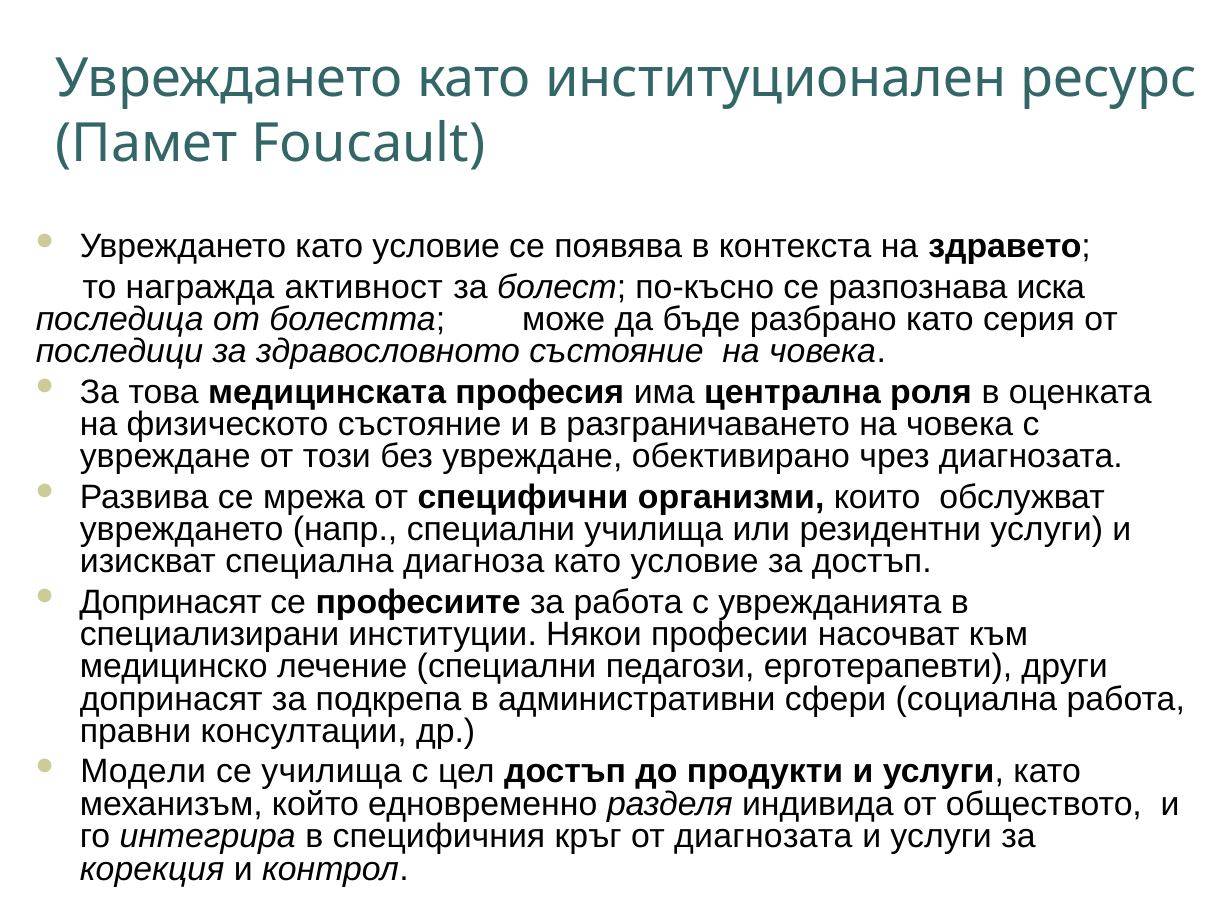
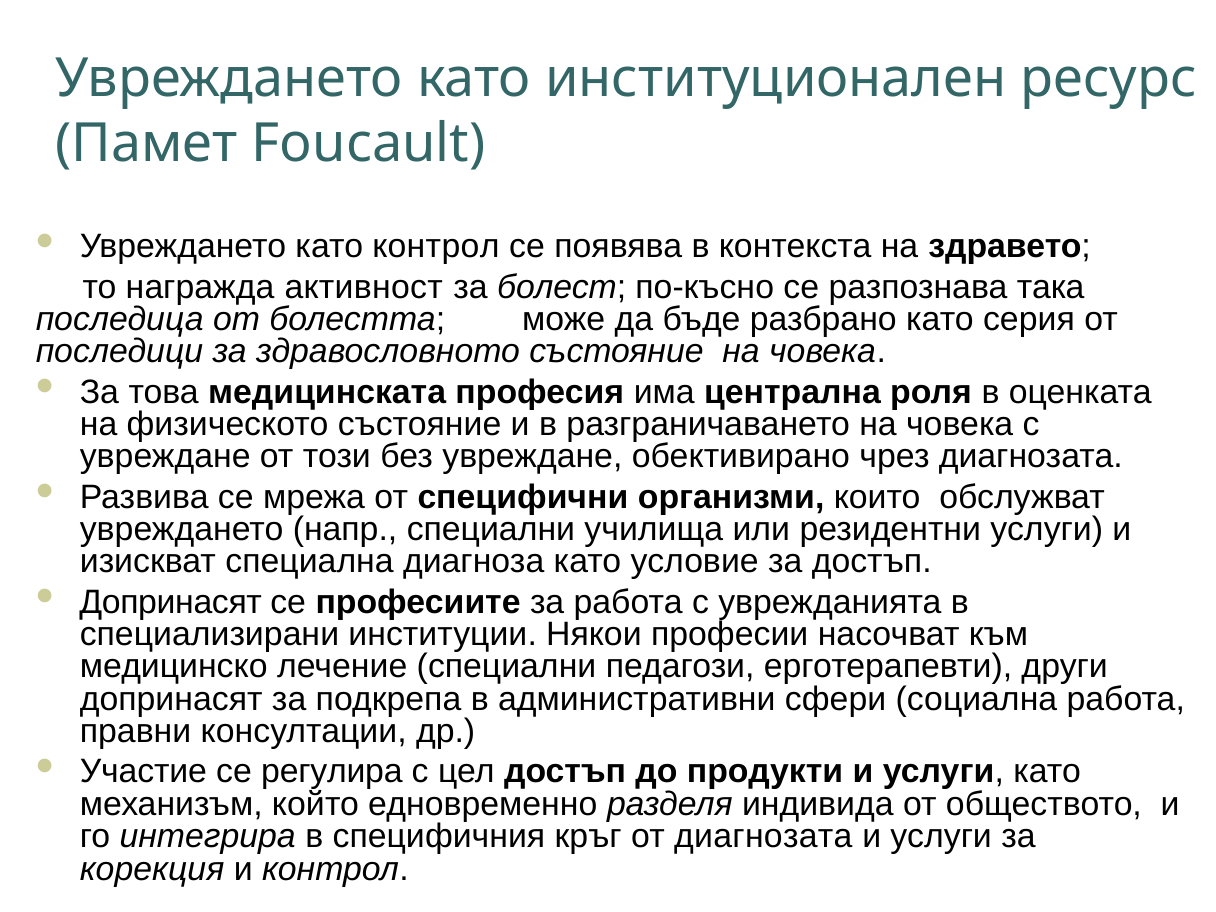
Увреждането като условие: условие -> контрол (436, 247)
иска: иска -> така (1051, 287)
Модели: Модели -> Участие (143, 772)
се училища: училища -> регулира (332, 772)
